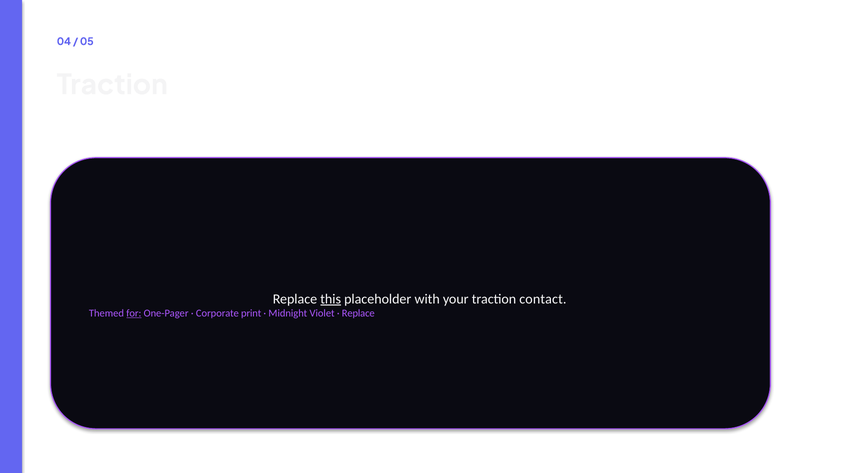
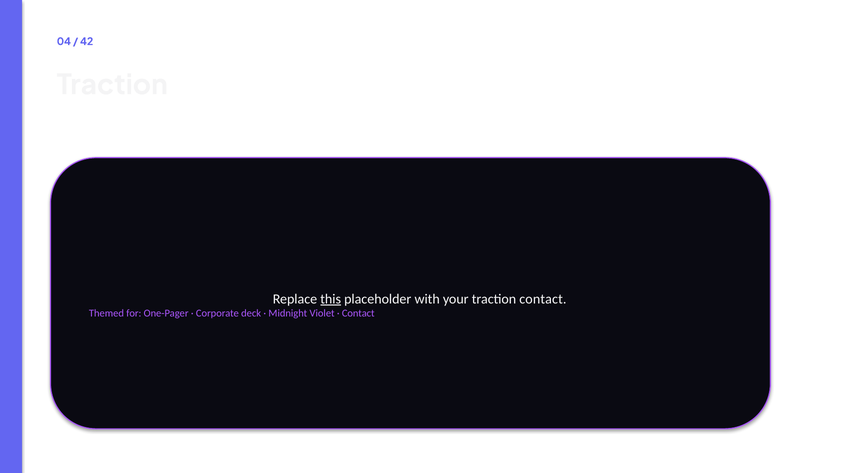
05: 05 -> 42 (87, 42)
for underline: present -> none (134, 314)
print: print -> deck (251, 314)
Replace: Replace -> Contact (358, 314)
